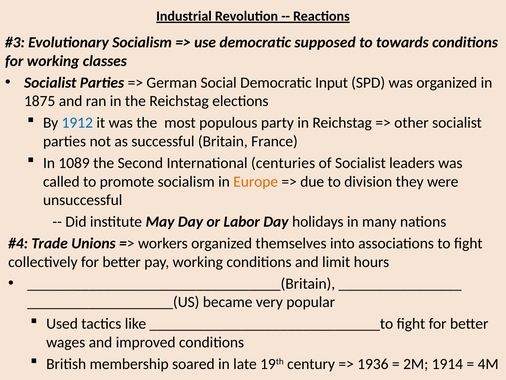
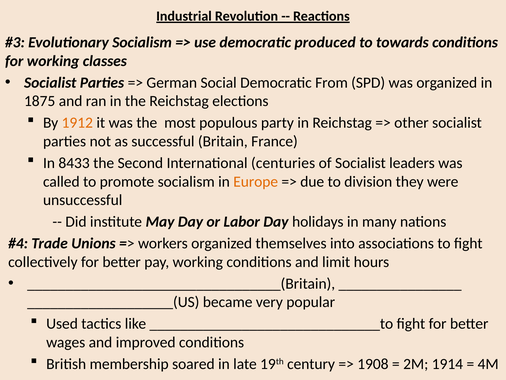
supposed: supposed -> produced (325, 42)
Input: Input -> From (332, 83)
1912 colour: blue -> orange (77, 123)
1089: 1089 -> 8433 (74, 163)
1936: 1936 -> 1908 (373, 364)
